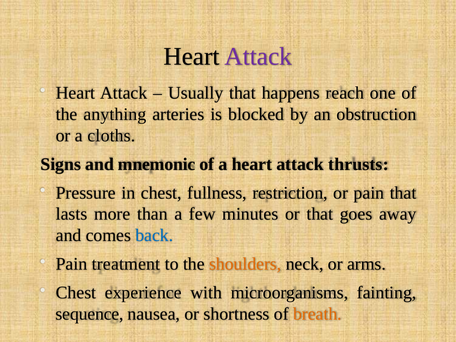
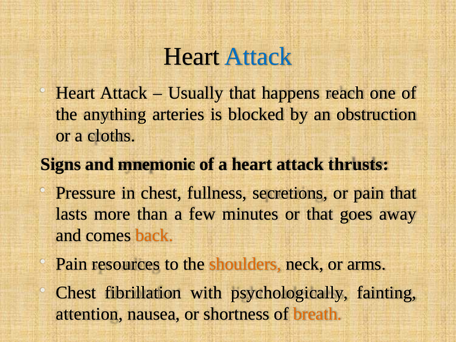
Attack colour: purple -> blue (258, 56)
restriction: restriction -> secretions (290, 193)
back colour: blue -> orange (154, 235)
treatment: treatment -> resources (126, 264)
experience: experience -> fibrillation (143, 293)
microorganisms: microorganisms -> psychologically (289, 293)
sequence: sequence -> attention (89, 314)
